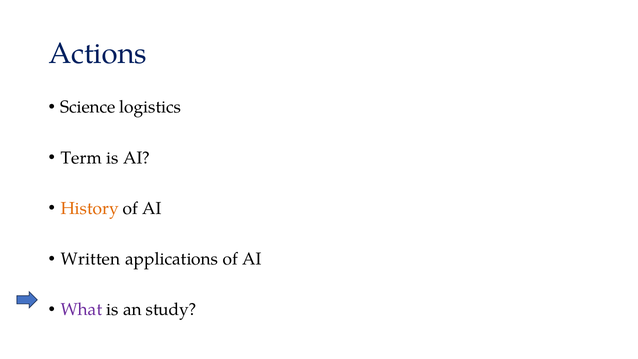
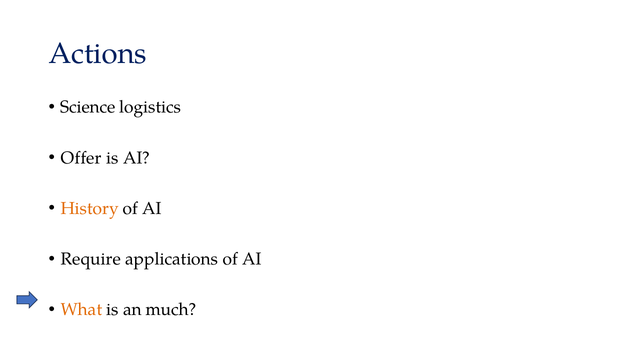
Term: Term -> Offer (81, 158)
Written: Written -> Require (91, 259)
What colour: purple -> orange (81, 310)
study: study -> much (171, 310)
